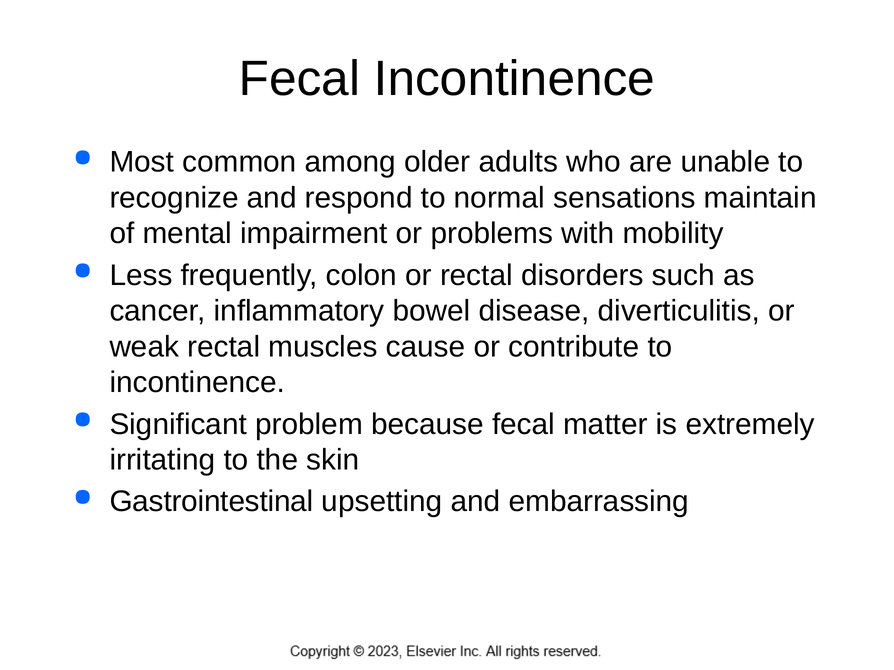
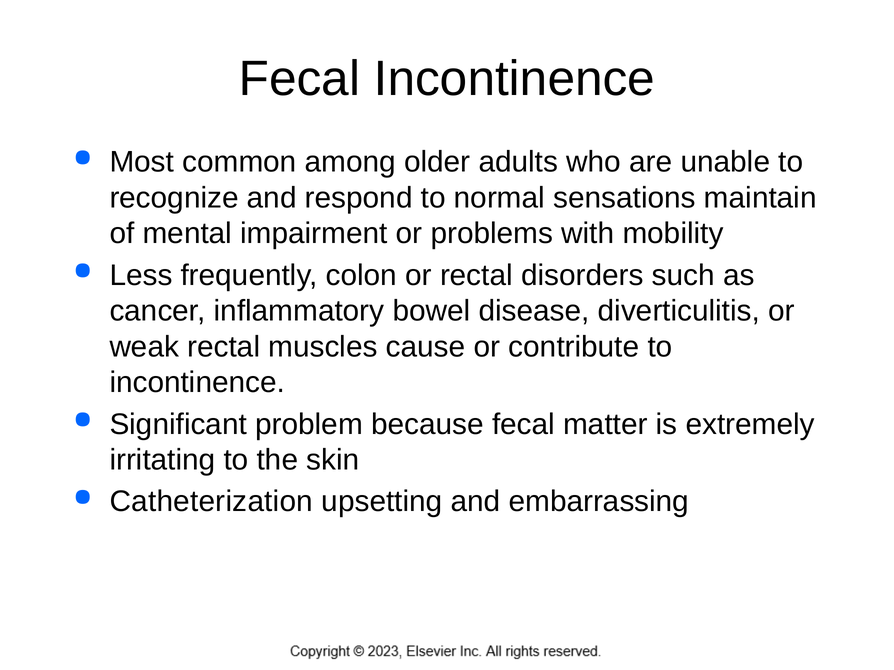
Gastrointestinal: Gastrointestinal -> Catheterization (211, 502)
